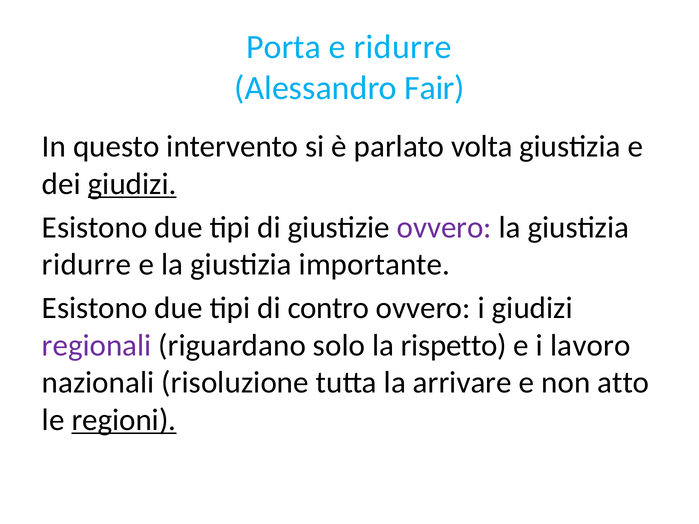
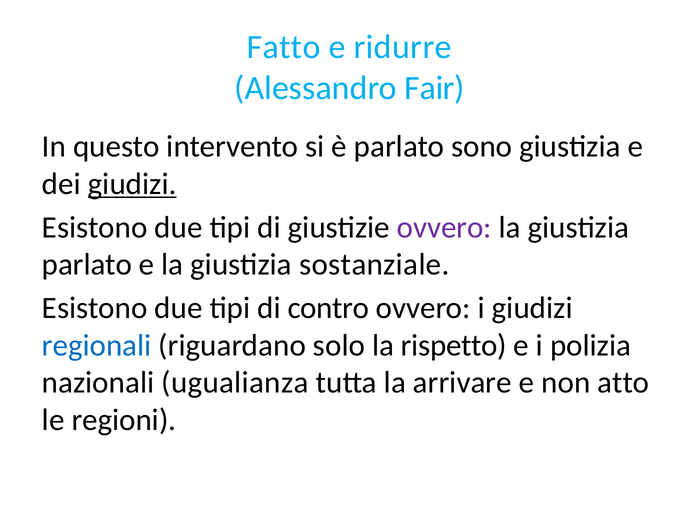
Porta: Porta -> Fatto (283, 47)
volta: volta -> sono (482, 147)
ridurre: ridurre -> parlato (87, 265)
importante: importante -> sostanziale (374, 265)
regionali colour: purple -> blue (97, 346)
lavoro: lavoro -> polizia (591, 346)
risoluzione: risoluzione -> ugualianza (235, 383)
regioni underline: present -> none (124, 420)
